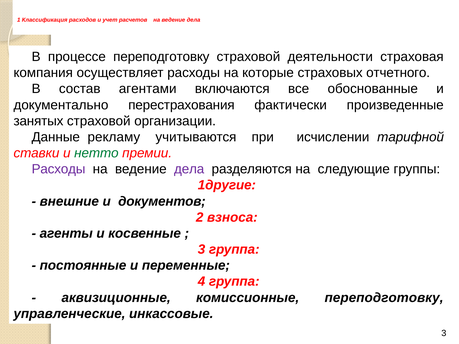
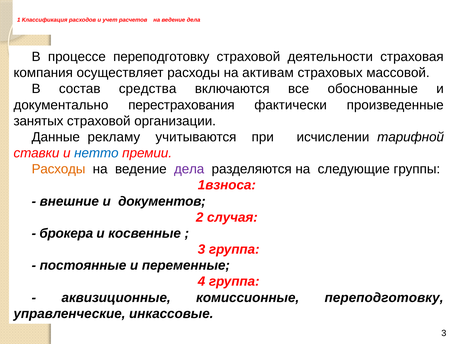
которые: которые -> активам (268, 73)
отчетного: отчетного -> массовой (398, 73)
агентами: агентами -> средства (148, 89)
нетто colour: green -> blue (96, 153)
Расходы colour: purple -> orange (59, 169)
1другие: 1другие -> 1взноса (227, 185)
взноса: взноса -> случая (232, 217)
агенты: агенты -> брокера (66, 234)
